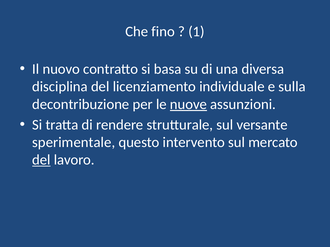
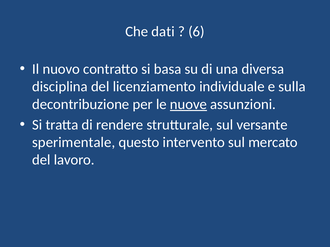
fino: fino -> dati (163, 32)
1: 1 -> 6 (196, 32)
del underline: present -> none (41, 160)
